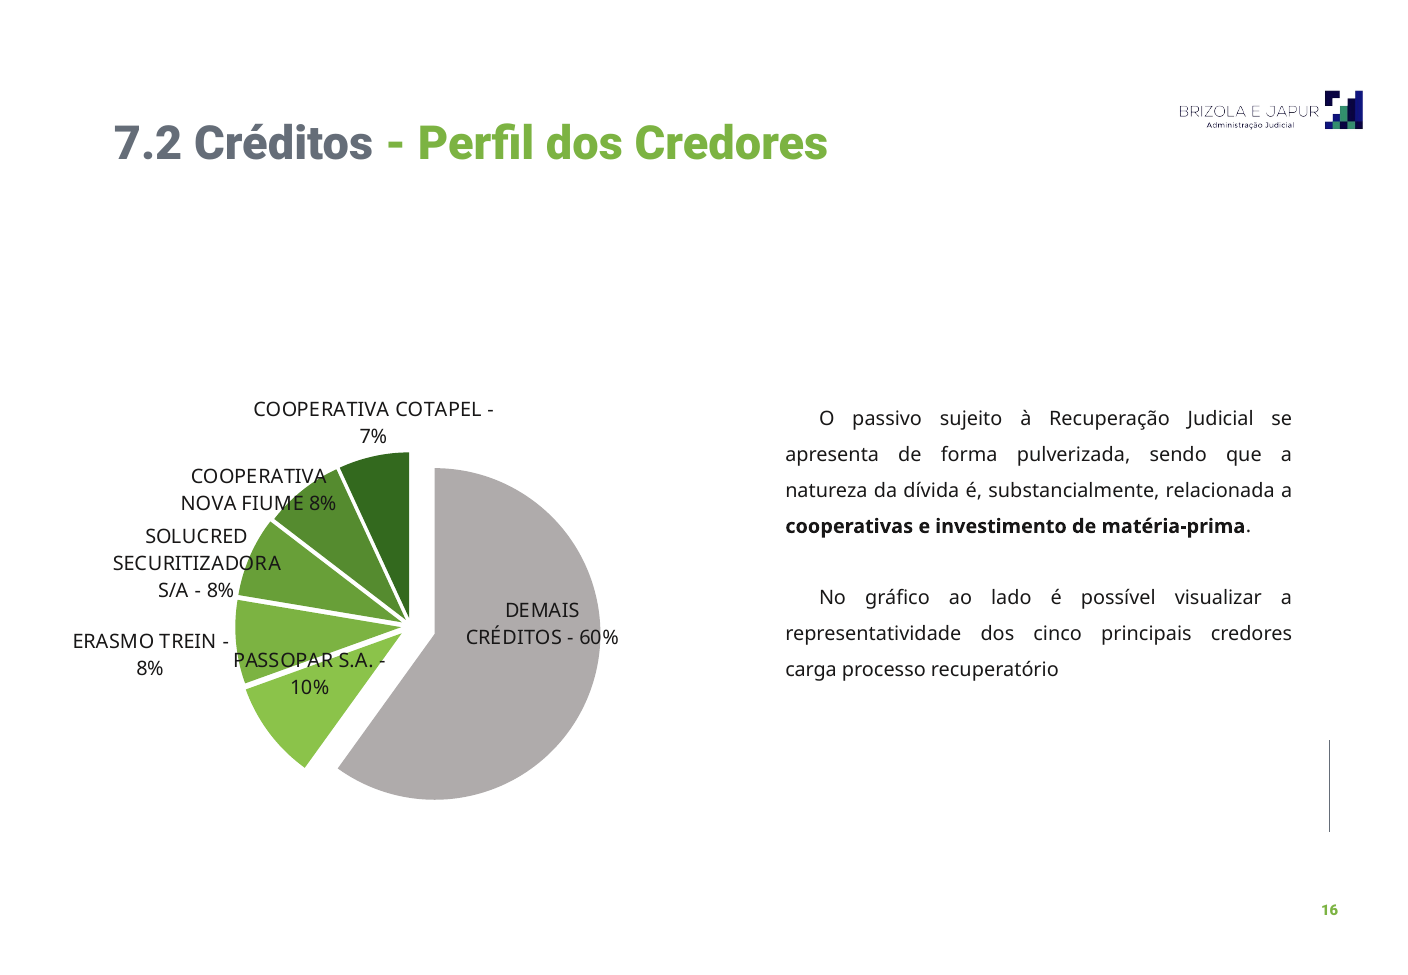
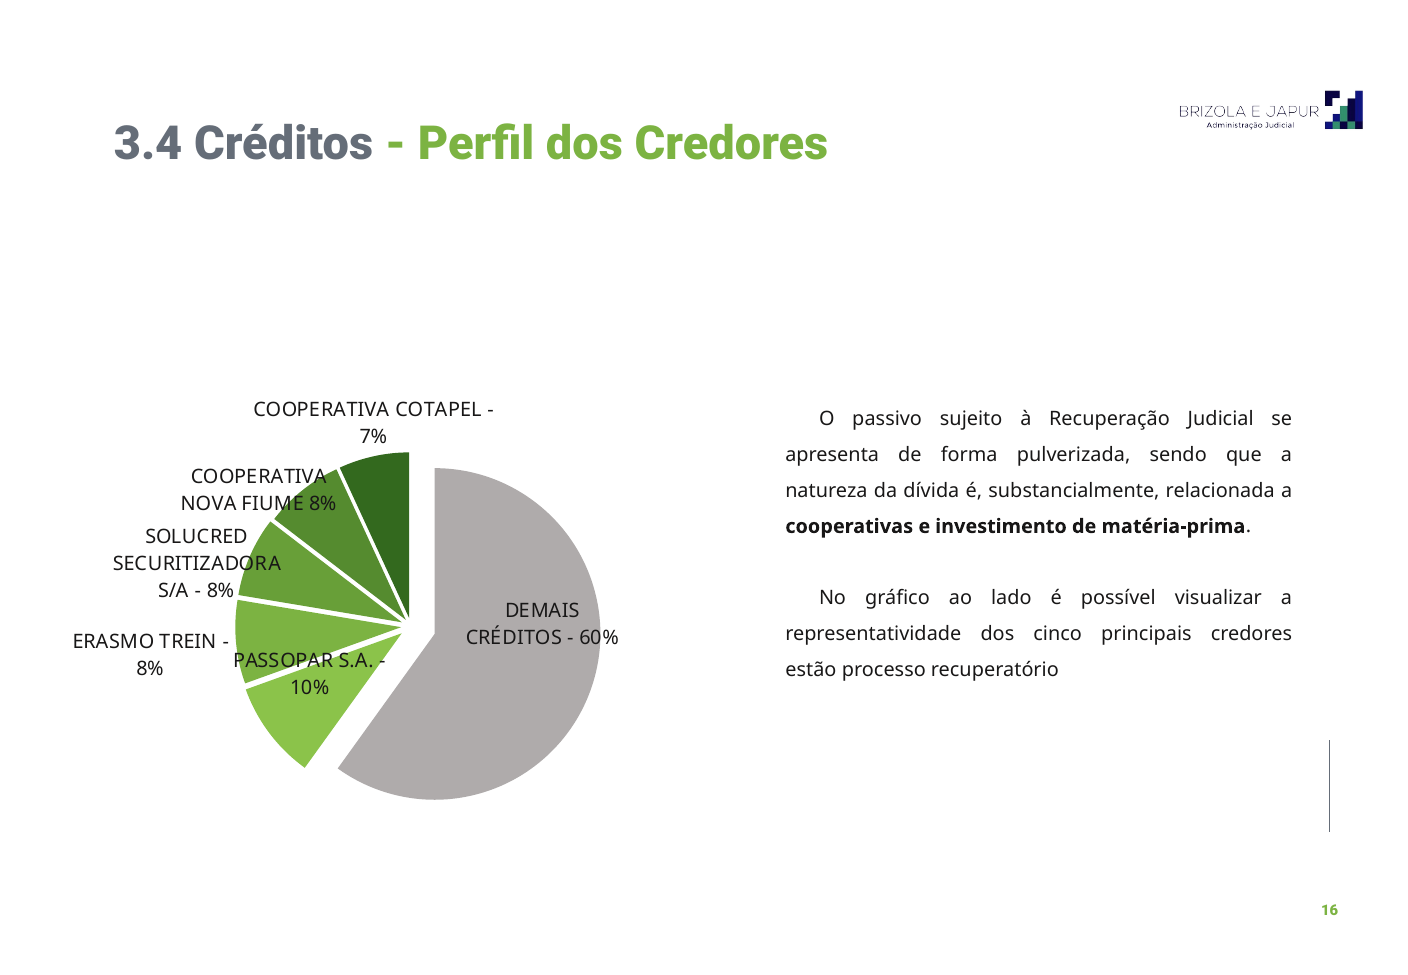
7.2: 7.2 -> 3.4 (148, 144)
carga: carga -> estão (811, 669)
